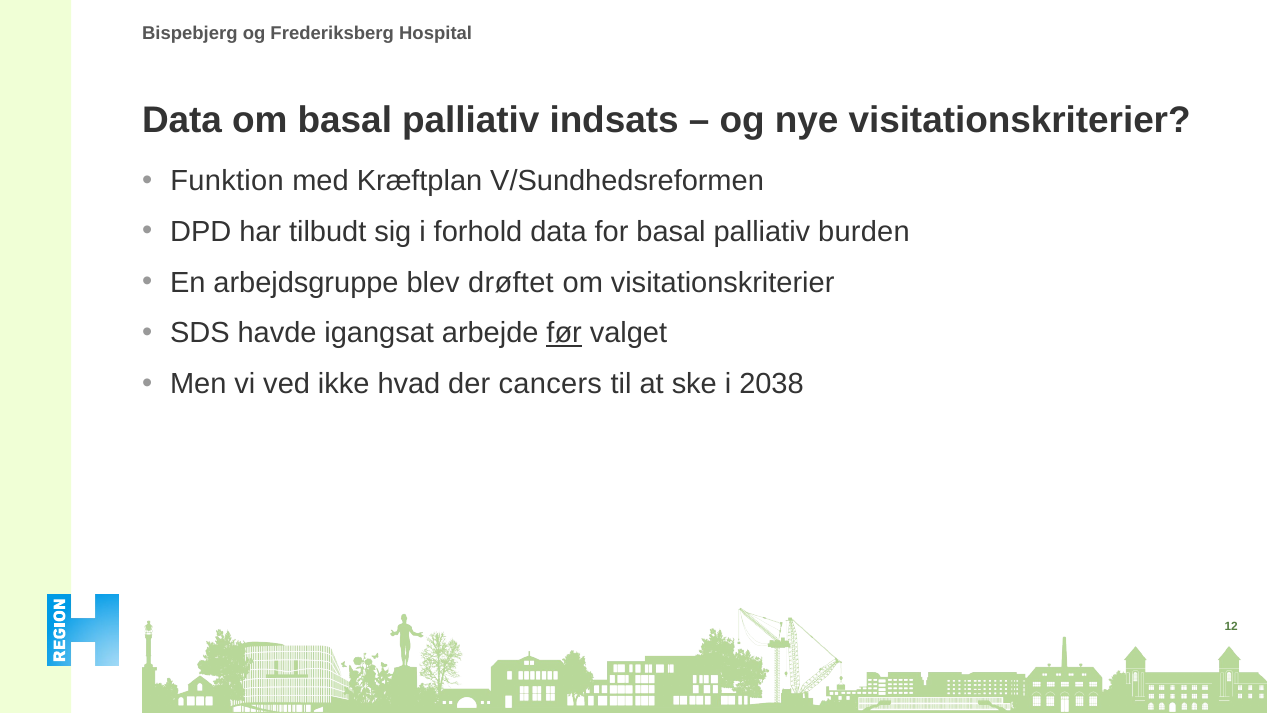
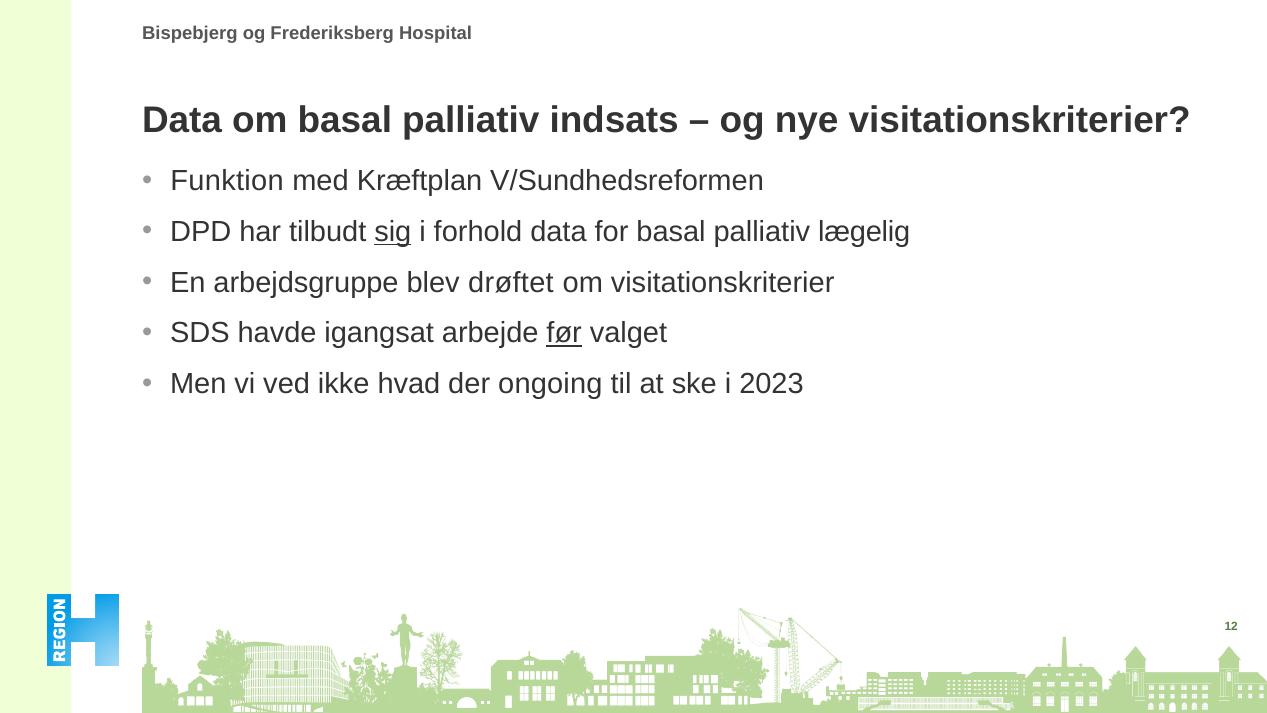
sig underline: none -> present (393, 232)
burden: burden -> lægelig (864, 232)
cancers: cancers -> ongoing (550, 384)
2038: 2038 -> 2023 (771, 384)
